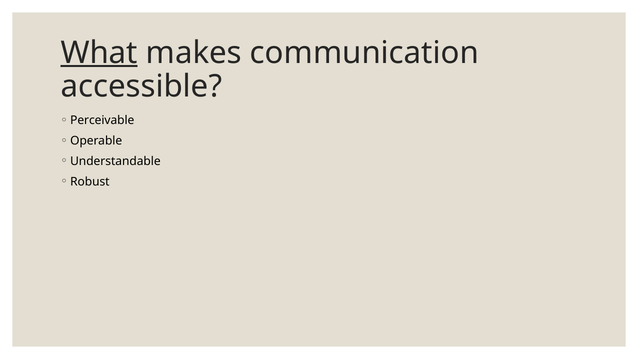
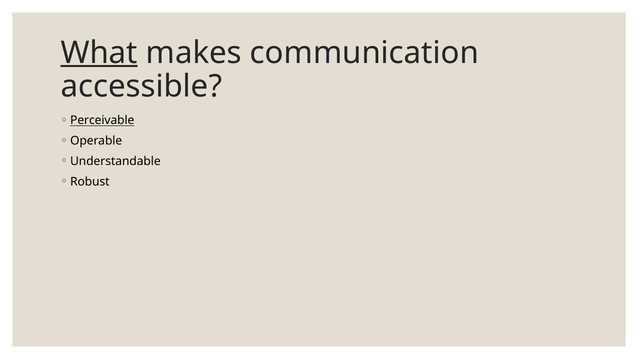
Perceivable underline: none -> present (102, 120)
